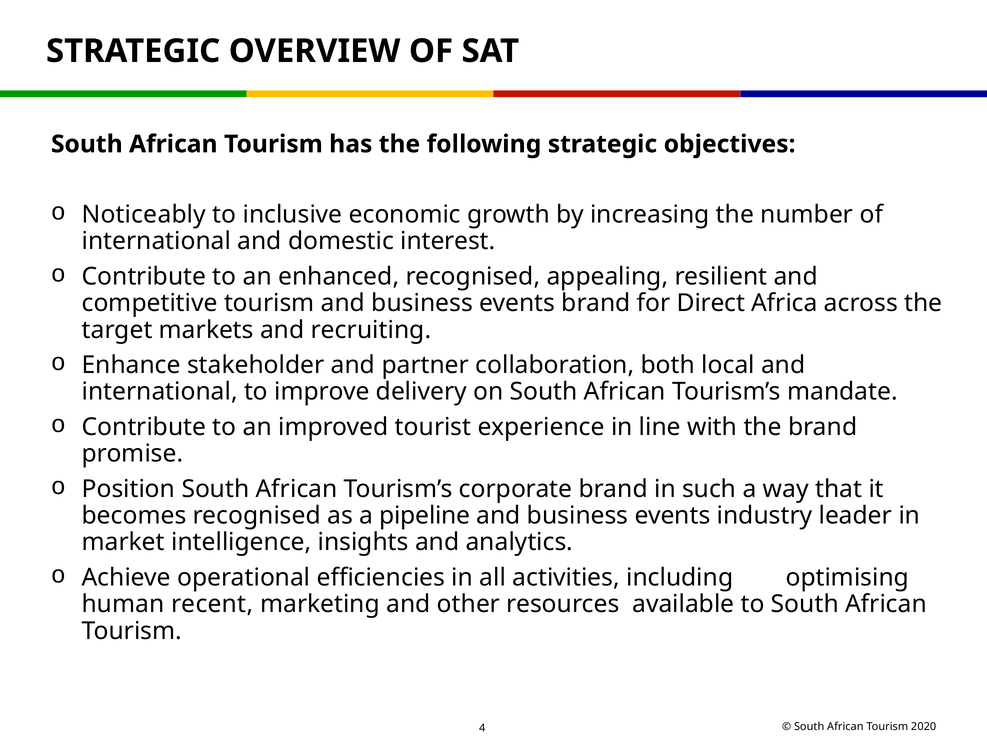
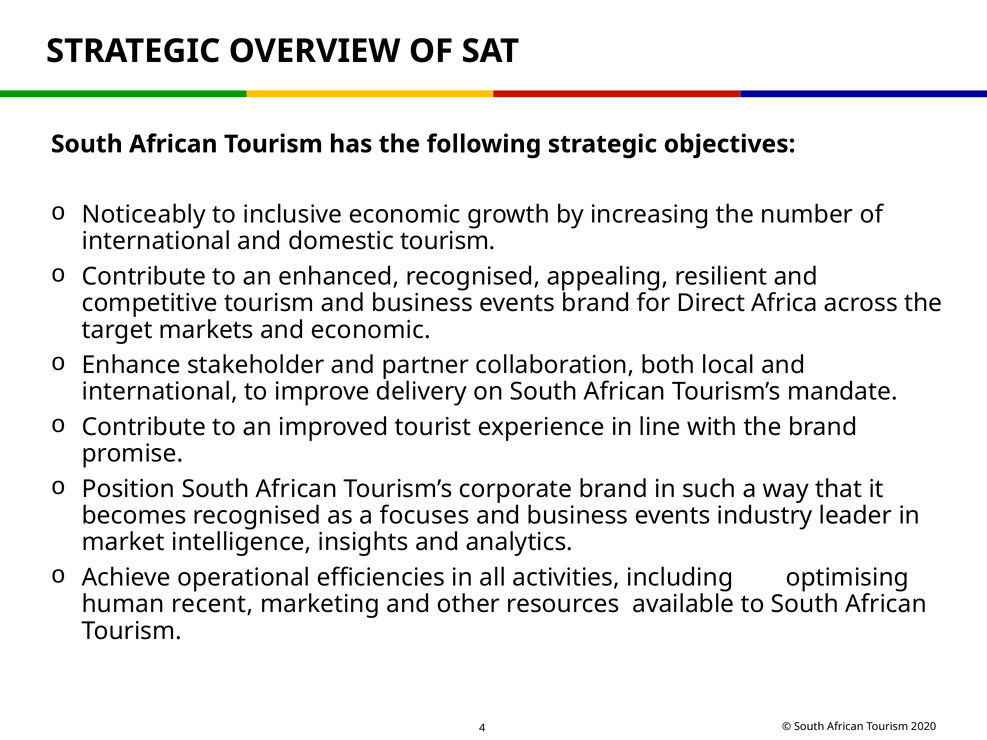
domestic interest: interest -> tourism (448, 241)
and recruiting: recruiting -> economic (371, 330)
pipeline: pipeline -> focuses (425, 516)
